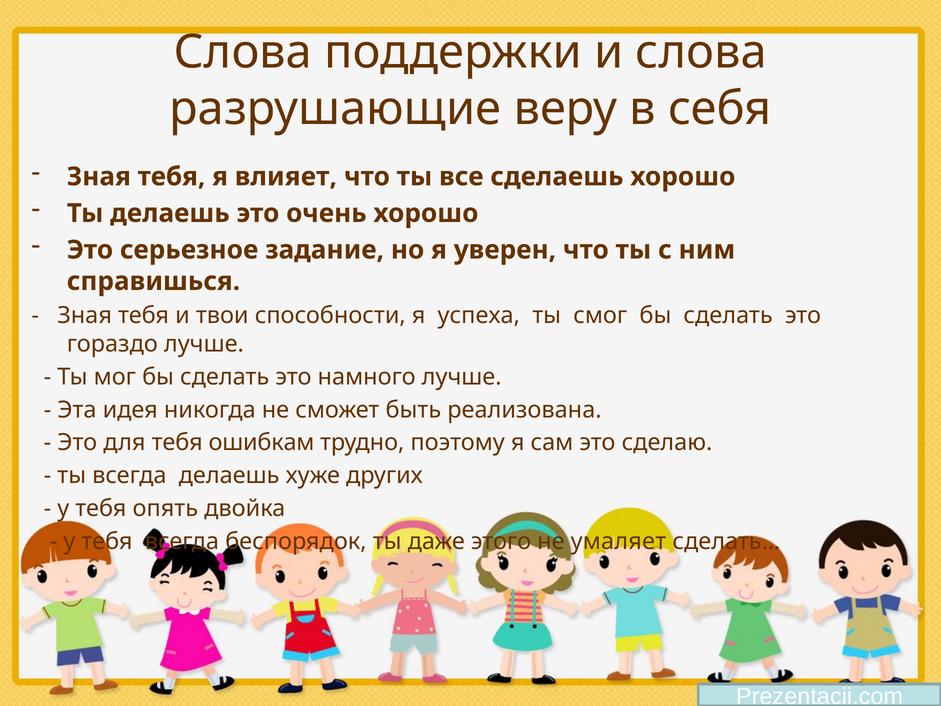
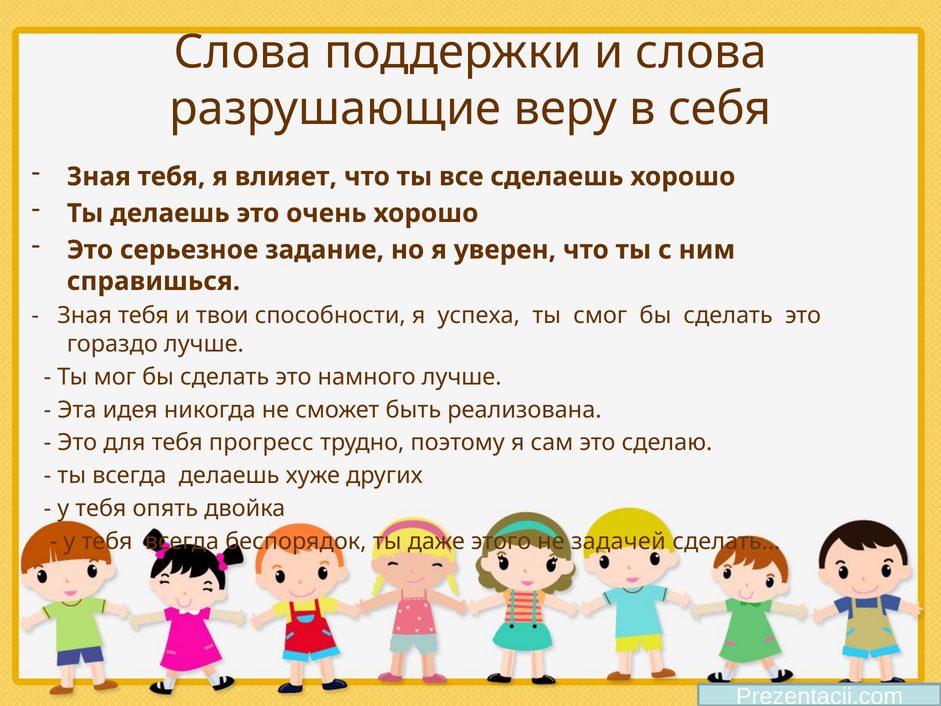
ошибкам: ошибкам -> прогресс (261, 443)
умаляет: умаляет -> задачей (618, 541)
